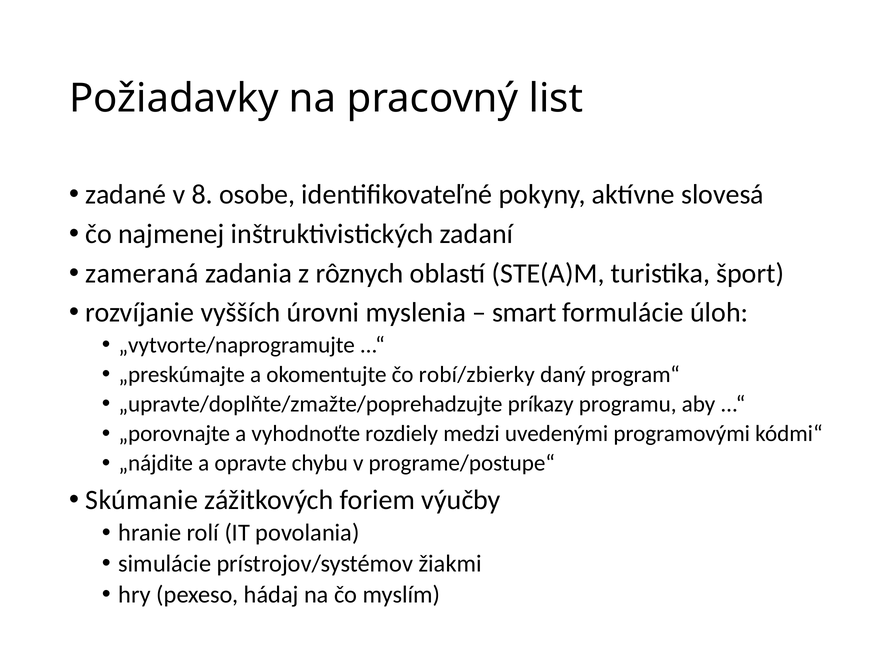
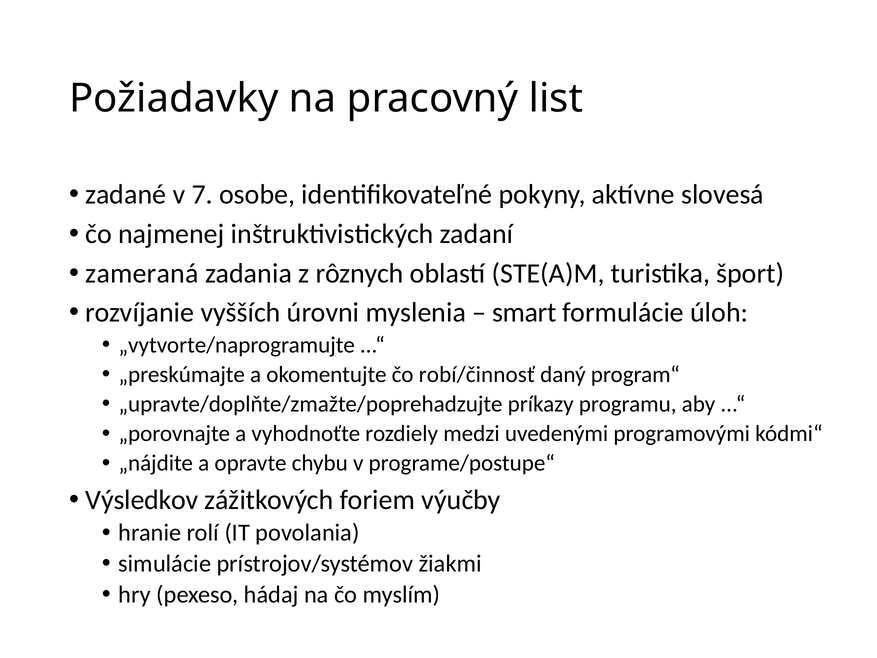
8: 8 -> 7 (202, 194)
robí/zbierky: robí/zbierky -> robí/činnosť (477, 374)
Skúmanie: Skúmanie -> Výsledkov (142, 500)
